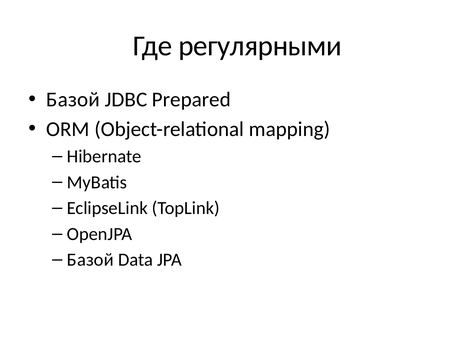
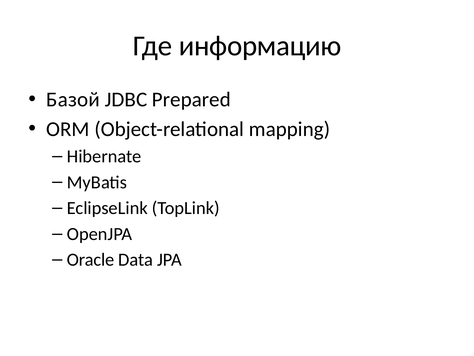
регулярными: регулярными -> информацию (260, 46)
Базой: Базой -> Oracle (91, 259)
